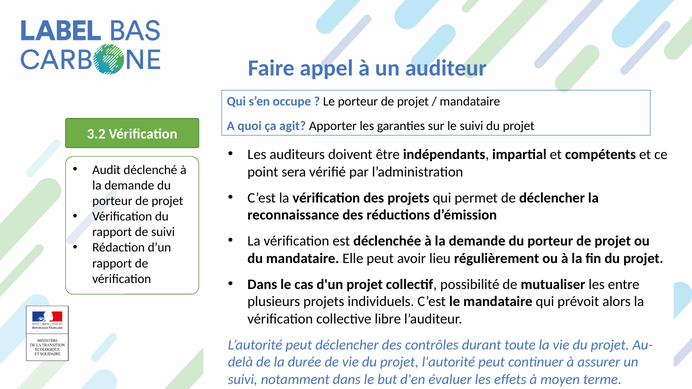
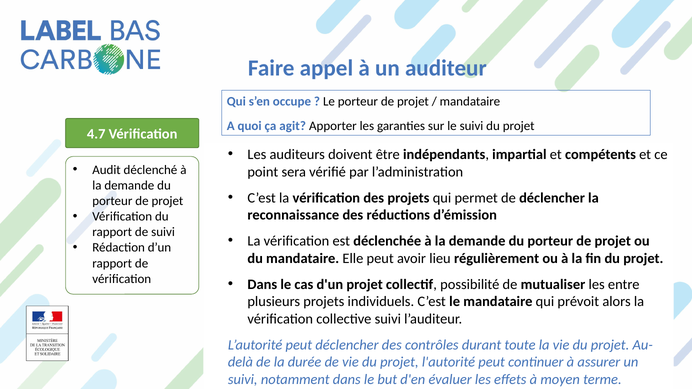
3.2: 3.2 -> 4.7 (96, 134)
collective libre: libre -> suivi (388, 319)
